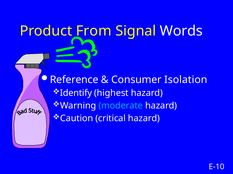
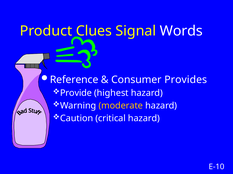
From: From -> Clues (94, 31)
Isolation: Isolation -> Provides (186, 80)
Identify: Identify -> Provide (76, 93)
moderate colour: light blue -> yellow (121, 106)
